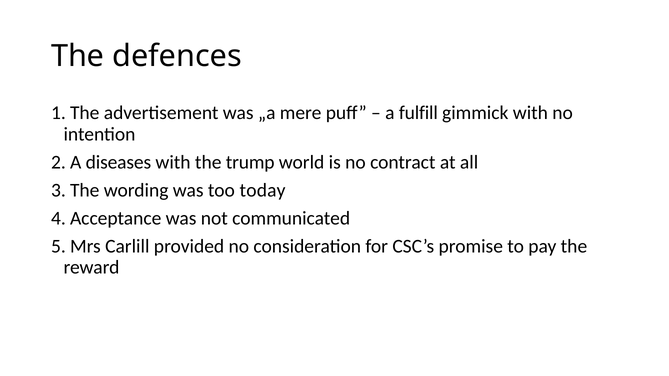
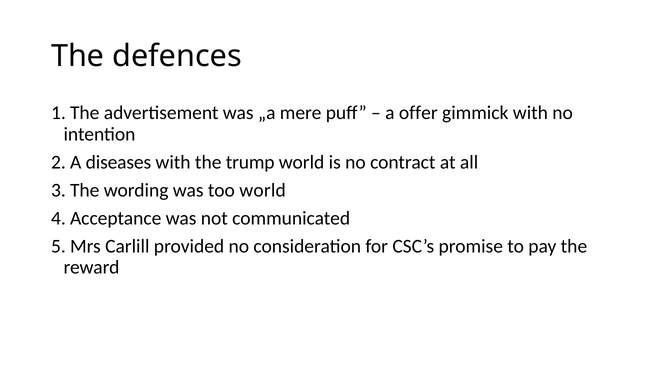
fulfill: fulfill -> offer (418, 113)
too today: today -> world (263, 190)
